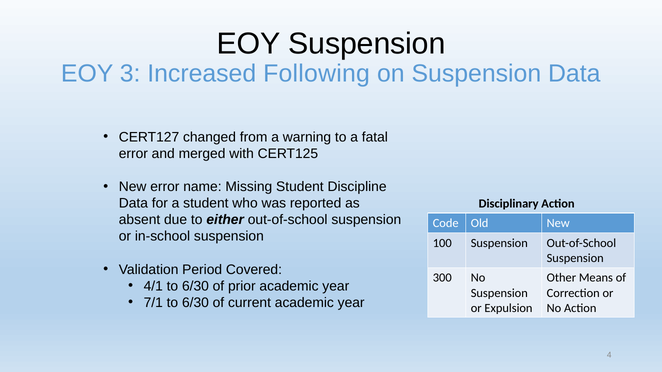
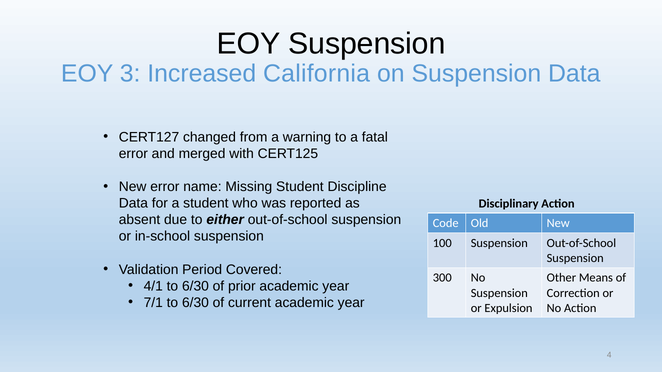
Following: Following -> California (317, 74)
